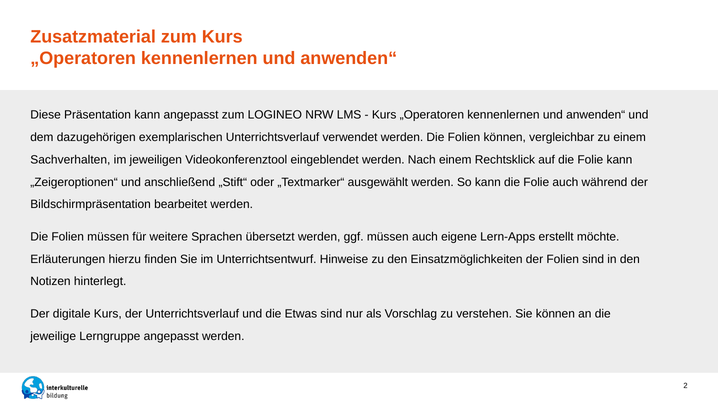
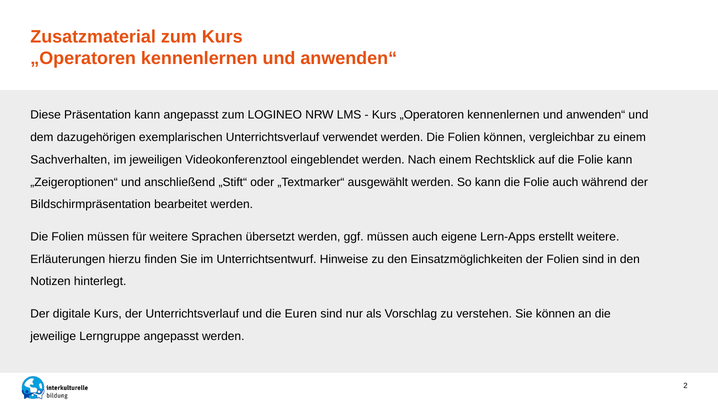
erstellt möchte: möchte -> weitere (598, 237)
Etwas: Etwas -> Euren (301, 314)
